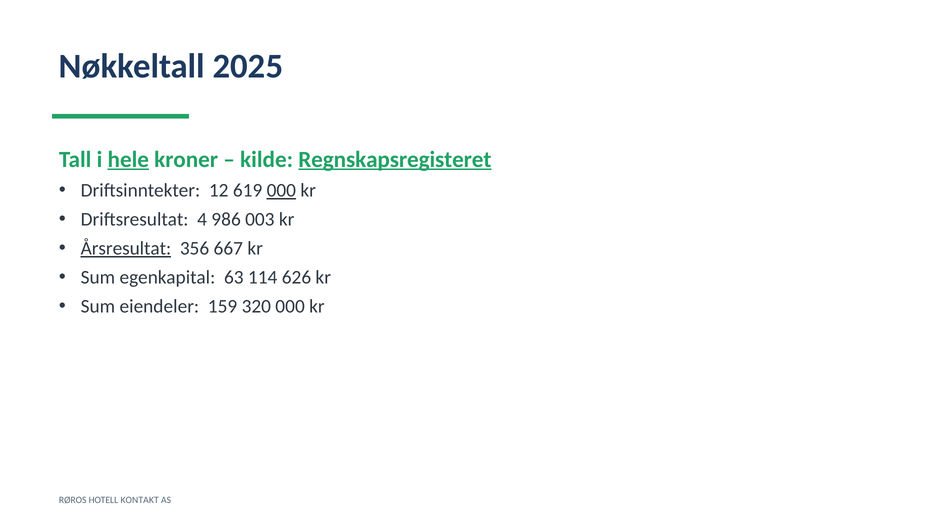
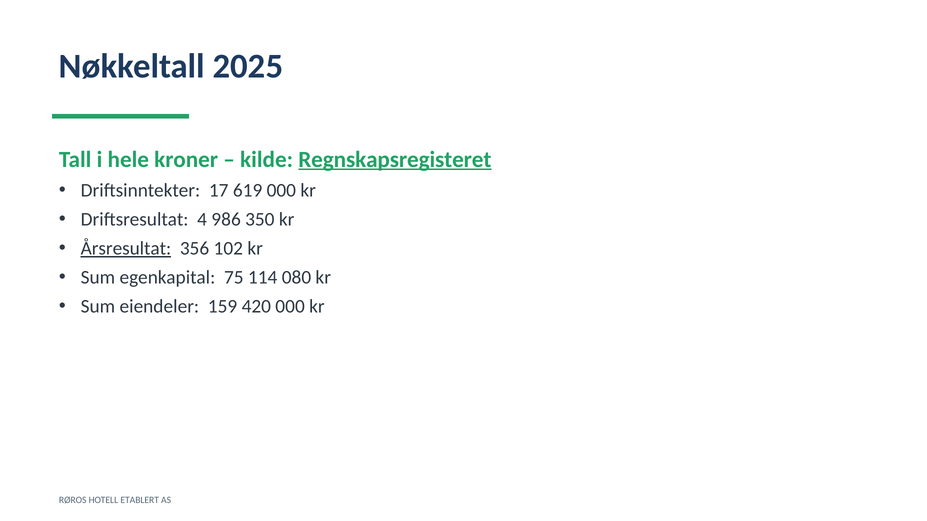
hele underline: present -> none (128, 160)
12: 12 -> 17 (219, 191)
000 underline: present -> none (281, 191)
003: 003 -> 350 (260, 220)
667: 667 -> 102 (228, 249)
63: 63 -> 75 (234, 278)
626: 626 -> 080 (296, 278)
320: 320 -> 420 (256, 307)
KONTAKT: KONTAKT -> ETABLERT (140, 500)
